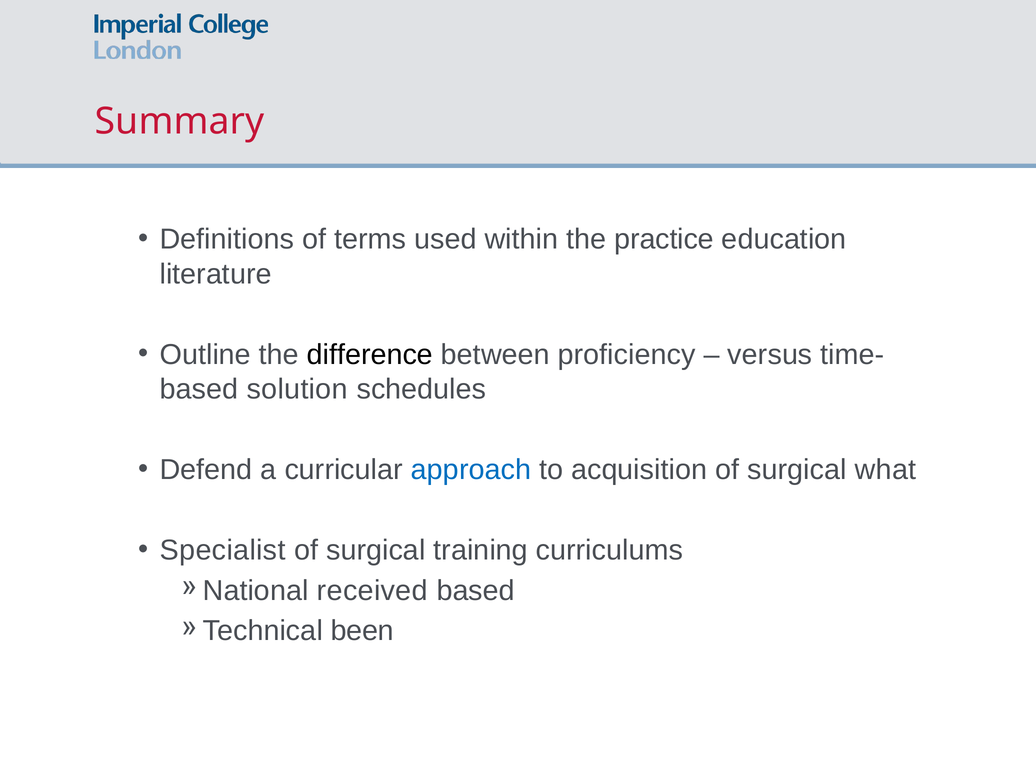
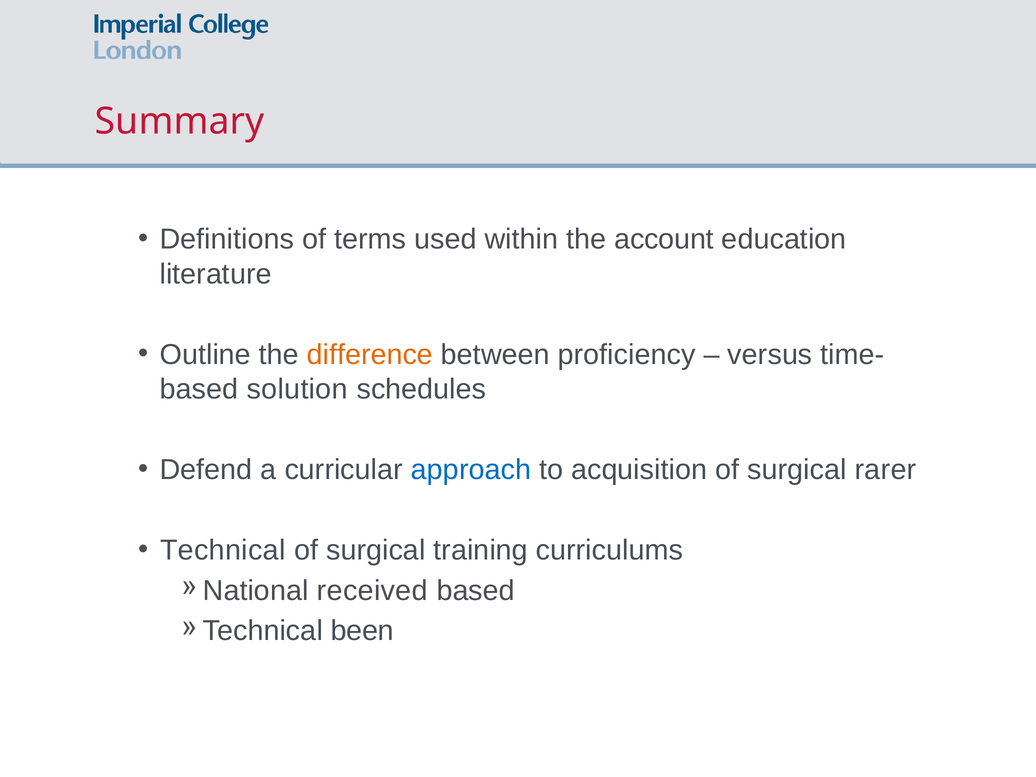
practice: practice -> account (664, 239)
difference colour: black -> orange (370, 355)
what: what -> rarer (886, 470)
Specialist: Specialist -> Technical (223, 550)
